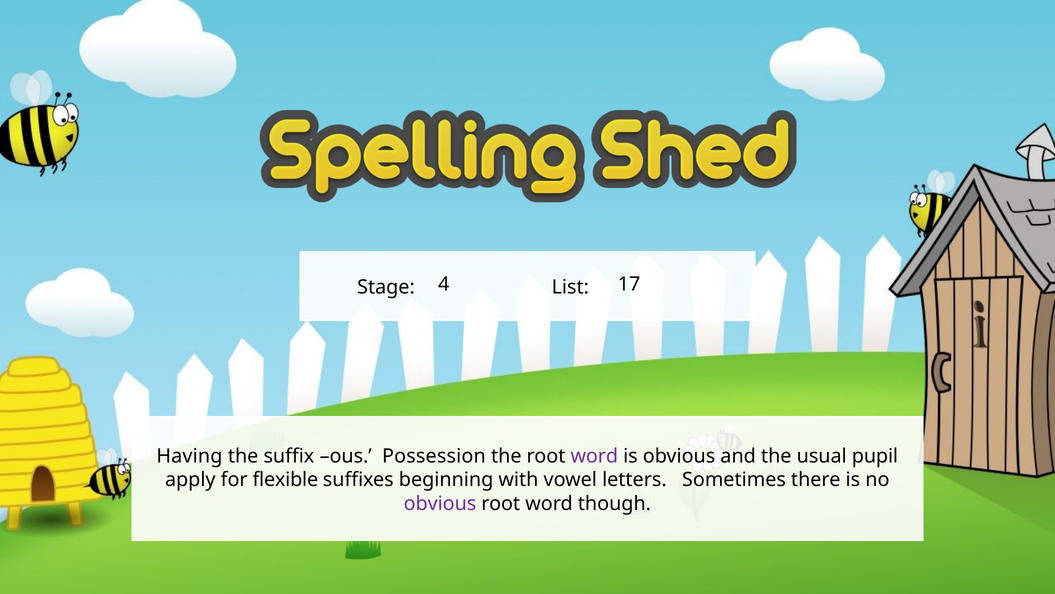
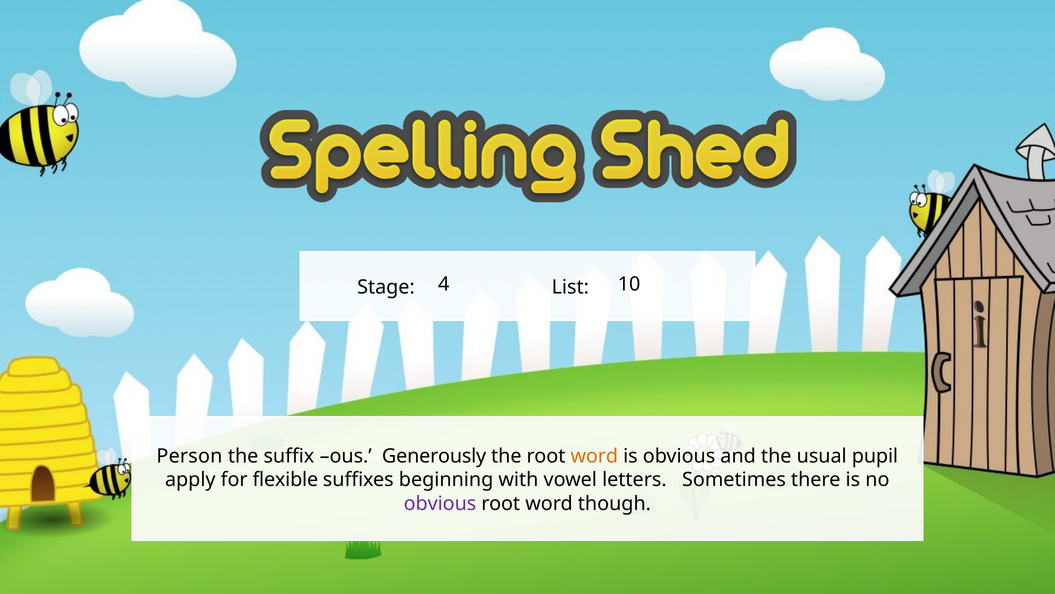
17: 17 -> 10 (629, 284)
Having: Having -> Person (189, 456)
Possession: Possession -> Generously (434, 456)
word colour: purple -> orange (594, 456)
